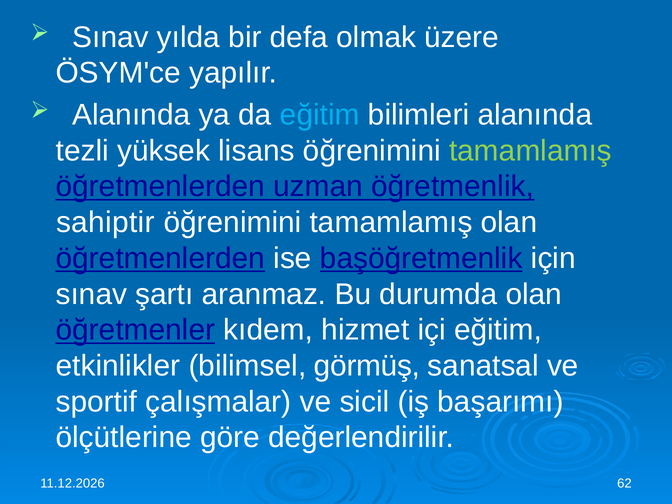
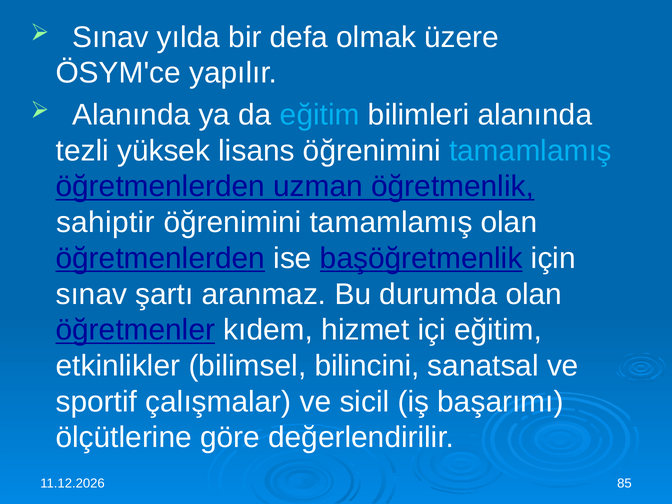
tamamlamış colour: light green -> light blue (530, 151)
görmüş: görmüş -> bilincini (367, 366)
62: 62 -> 85 (624, 484)
